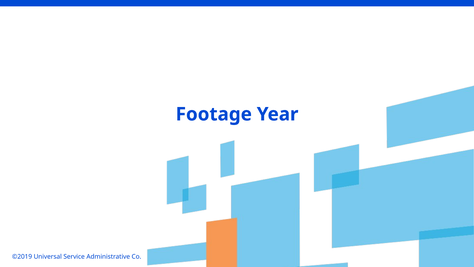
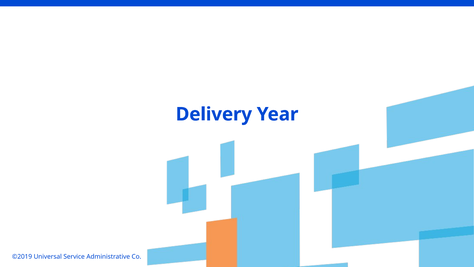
Footage: Footage -> Delivery (214, 114)
